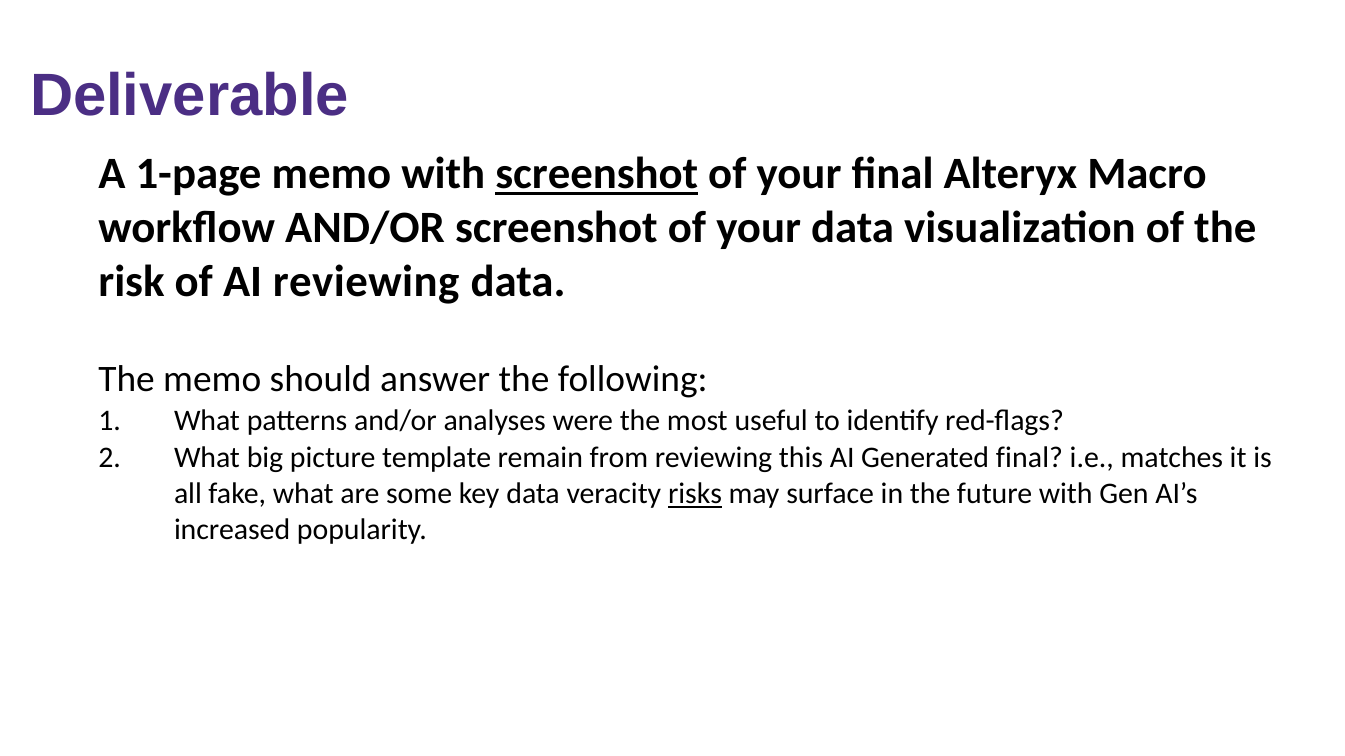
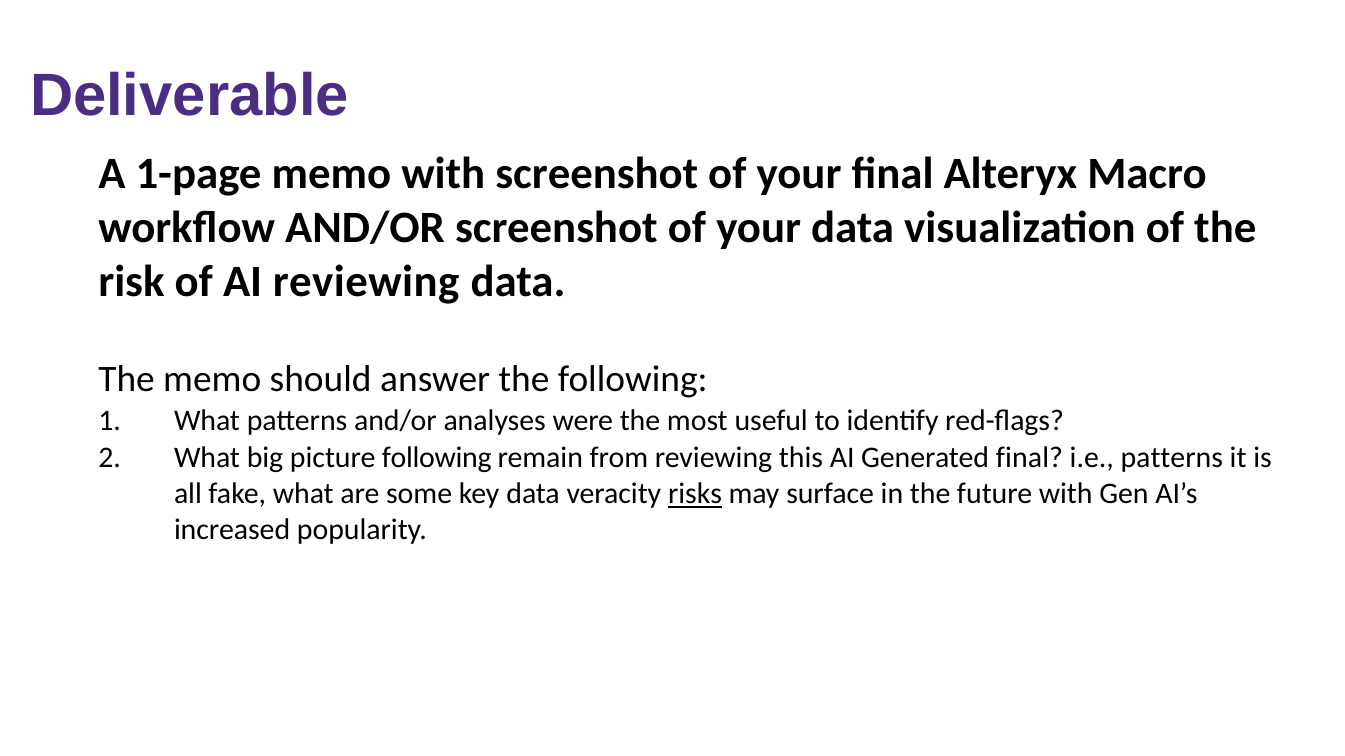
screenshot underline: present -> none (597, 174)
picture template: template -> following (437, 458)
i.e matches: matches -> patterns (1172, 458)
